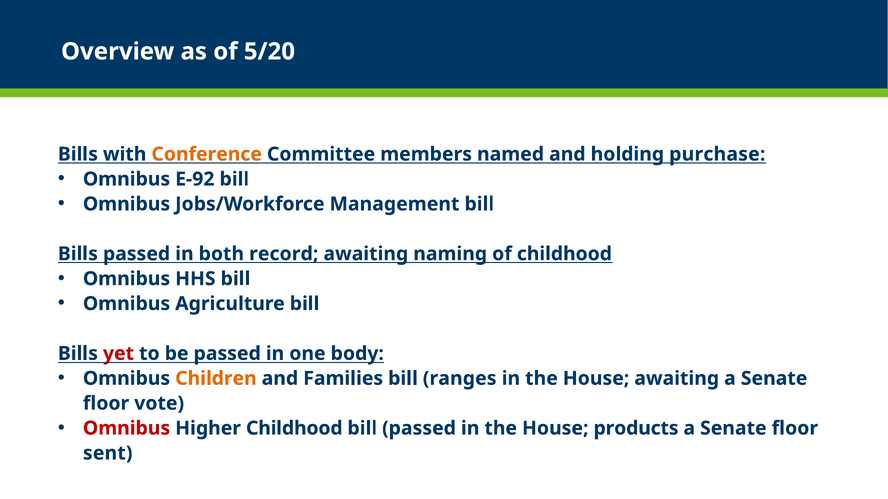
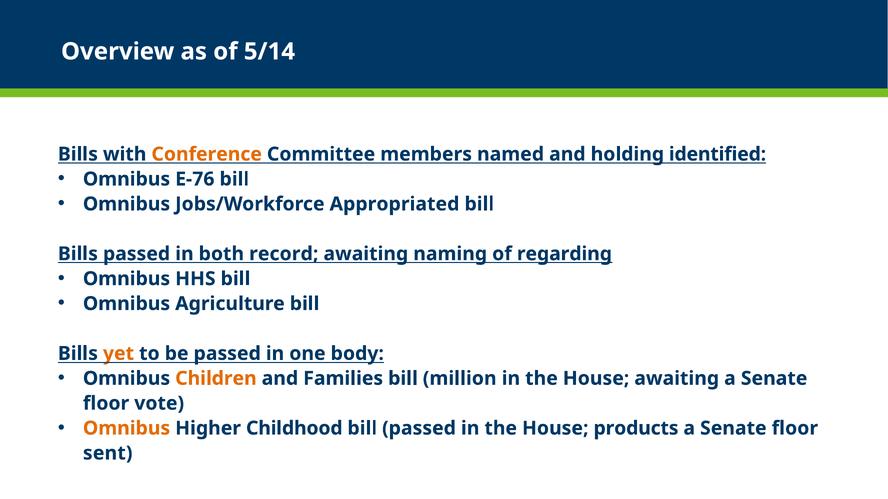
5/20: 5/20 -> 5/14 (269, 52)
purchase: purchase -> identified (717, 154)
E-92: E-92 -> E-76 (195, 179)
Management: Management -> Appropriated (395, 204)
of childhood: childhood -> regarding (564, 254)
yet colour: red -> orange (118, 354)
ranges: ranges -> million (460, 379)
Omnibus colour: red -> orange (127, 429)
